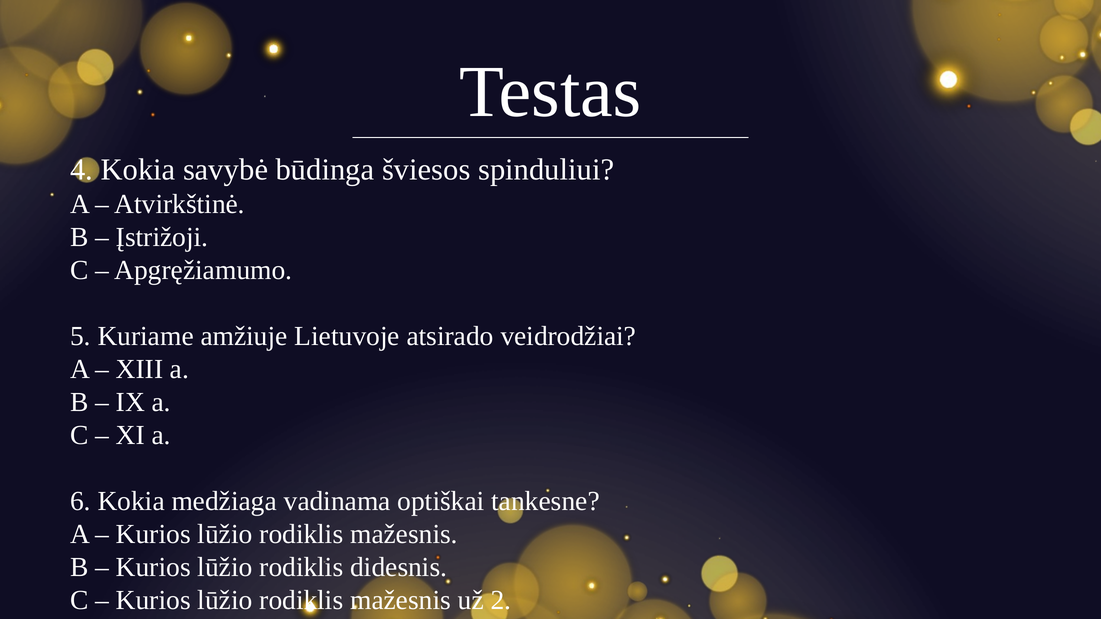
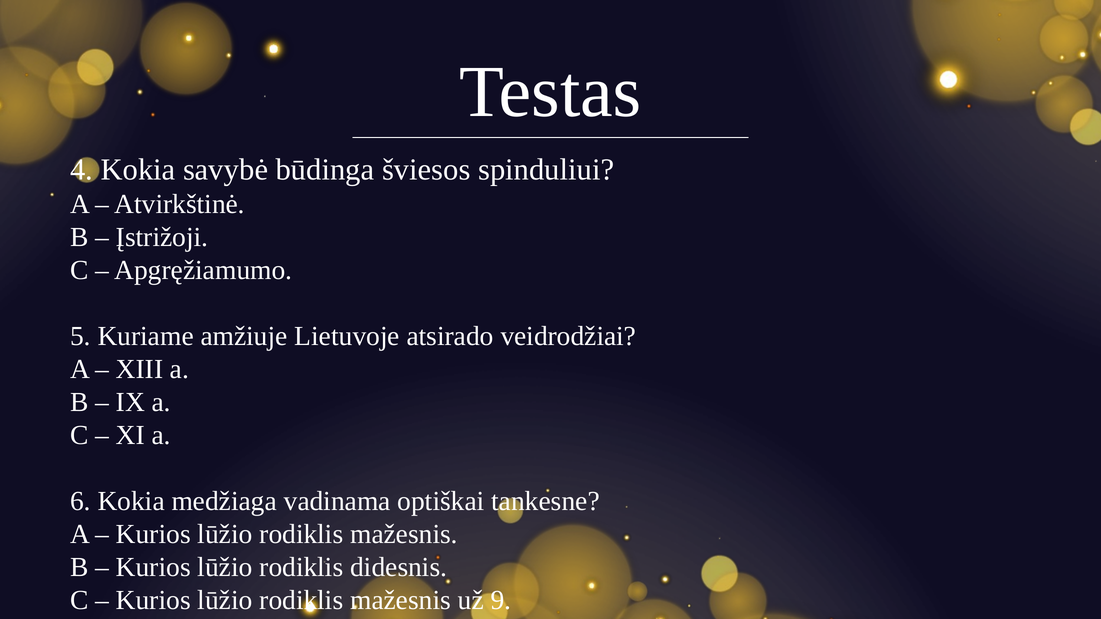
2: 2 -> 9 (501, 601)
